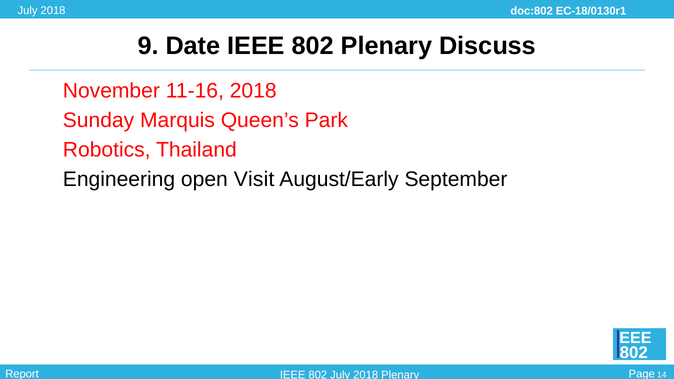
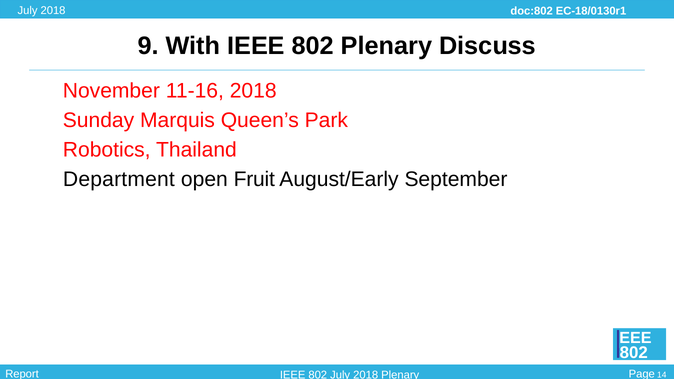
Date: Date -> With (193, 46)
Engineering: Engineering -> Department (119, 179)
Visit: Visit -> Fruit (254, 179)
